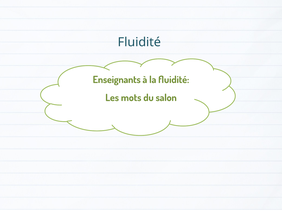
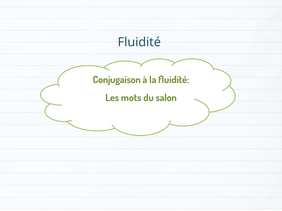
Enseignants: Enseignants -> Conjugaison (117, 80)
